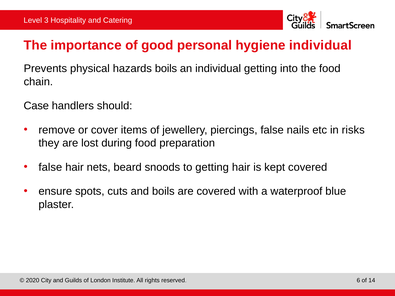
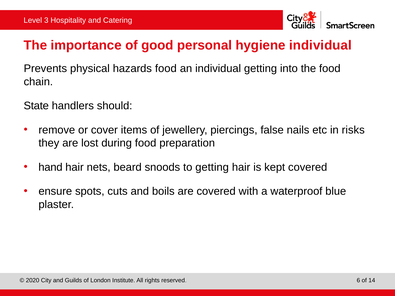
hazards boils: boils -> food (166, 69)
Case: Case -> State (36, 106)
false: false -> hand (50, 167)
